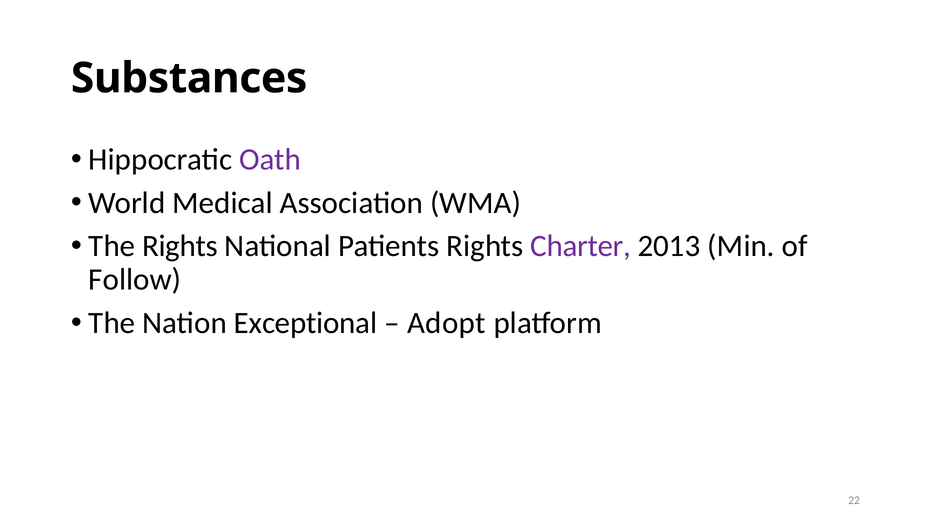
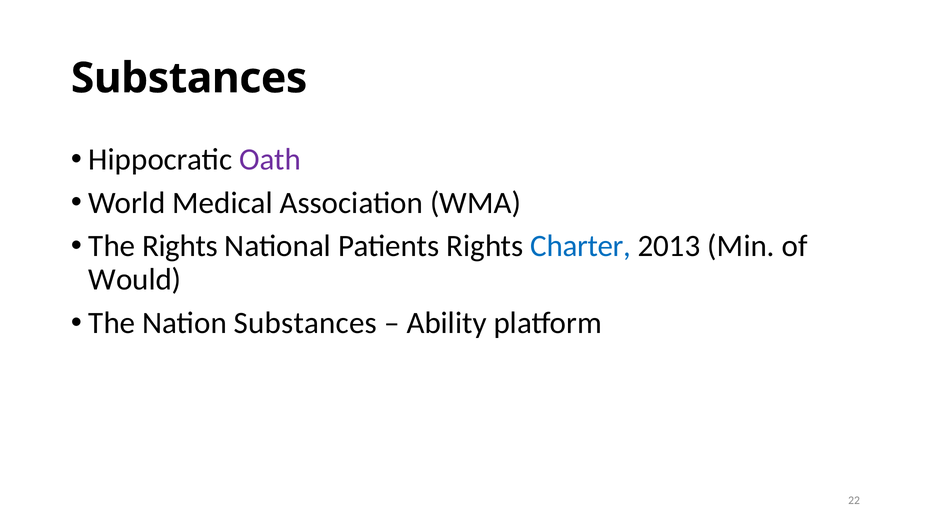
Charter colour: purple -> blue (581, 246)
Follow: Follow -> Would (135, 280)
Nation Exceptional: Exceptional -> Substances (305, 323)
Adopt: Adopt -> Ability (447, 323)
